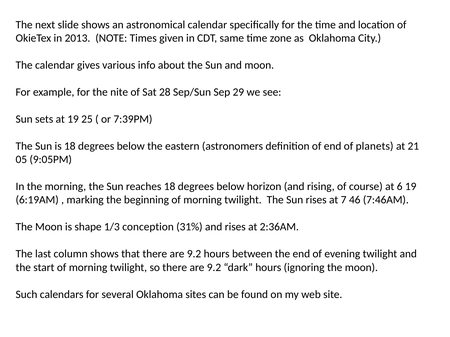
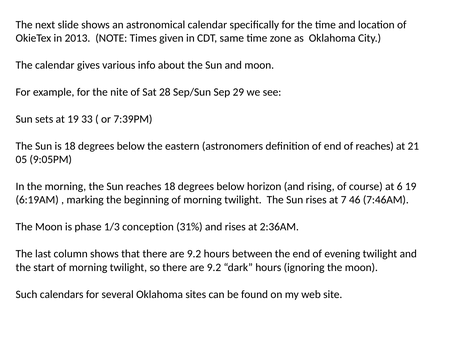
25: 25 -> 33 (87, 119)
of planets: planets -> reaches (375, 146)
shape: shape -> phase (88, 227)
